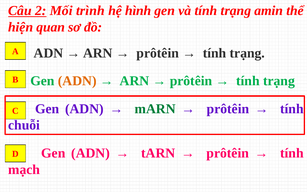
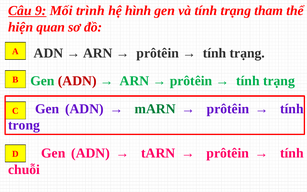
2: 2 -> 9 (41, 11)
amin: amin -> tham (269, 11)
ADN colour: orange -> red (77, 81)
chuỗi: chuỗi -> trong (24, 125)
mạch: mạch -> chuỗi (24, 169)
